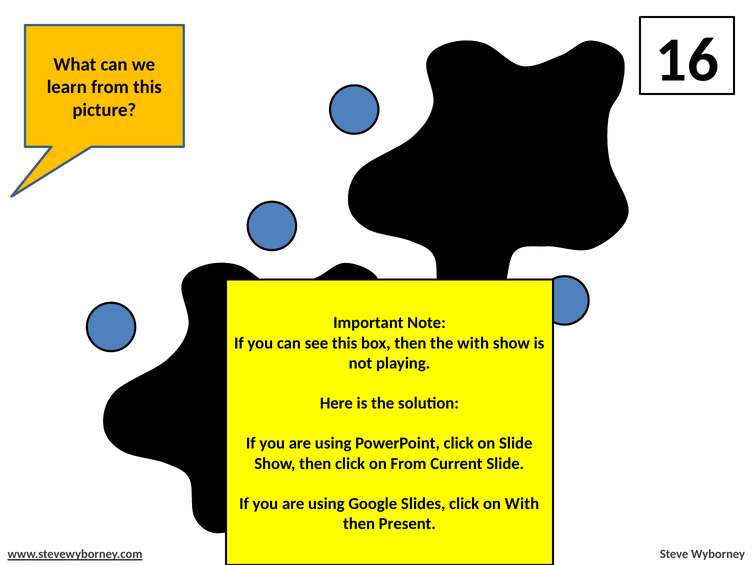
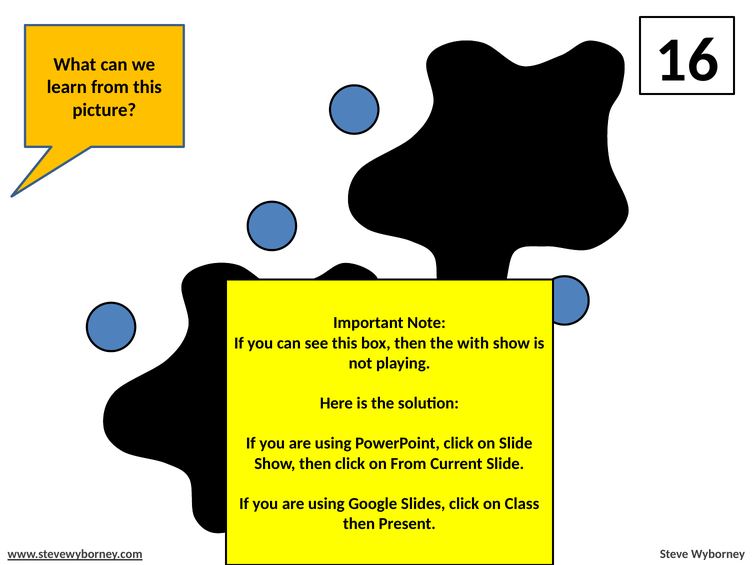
on With: With -> Class (522, 503)
